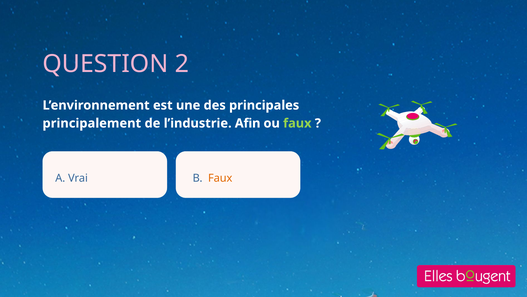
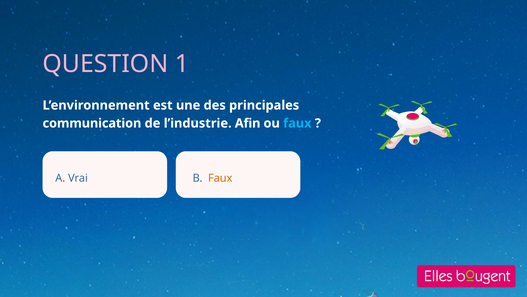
2: 2 -> 1 (182, 64)
principalement: principalement -> communication (92, 123)
faux colour: light green -> light blue (297, 123)
